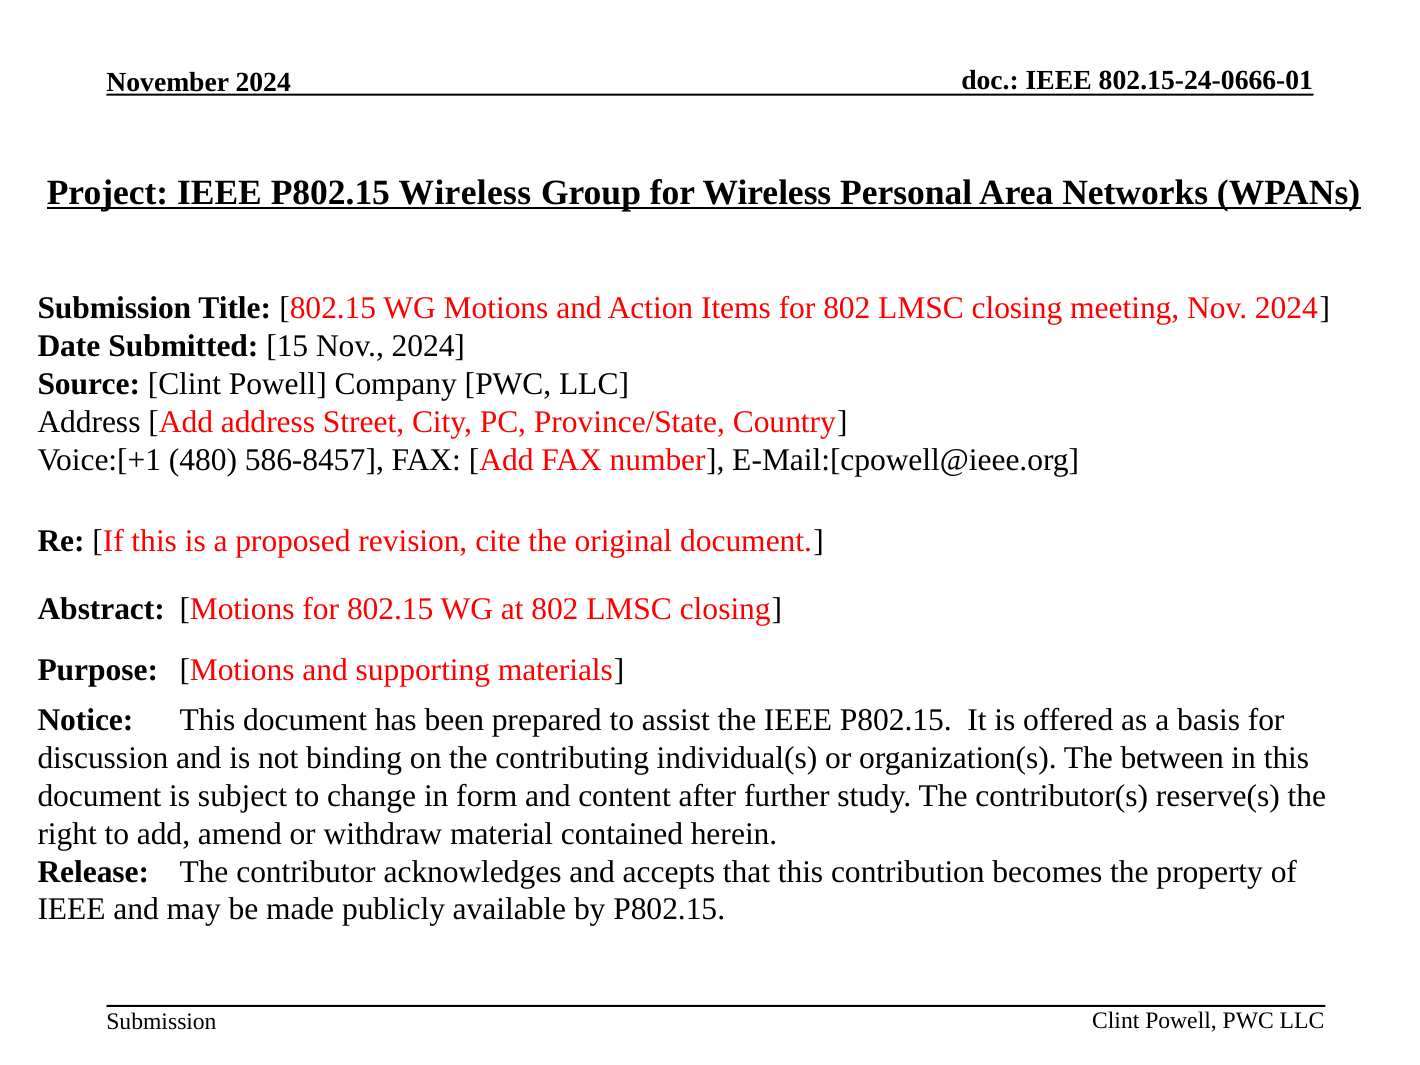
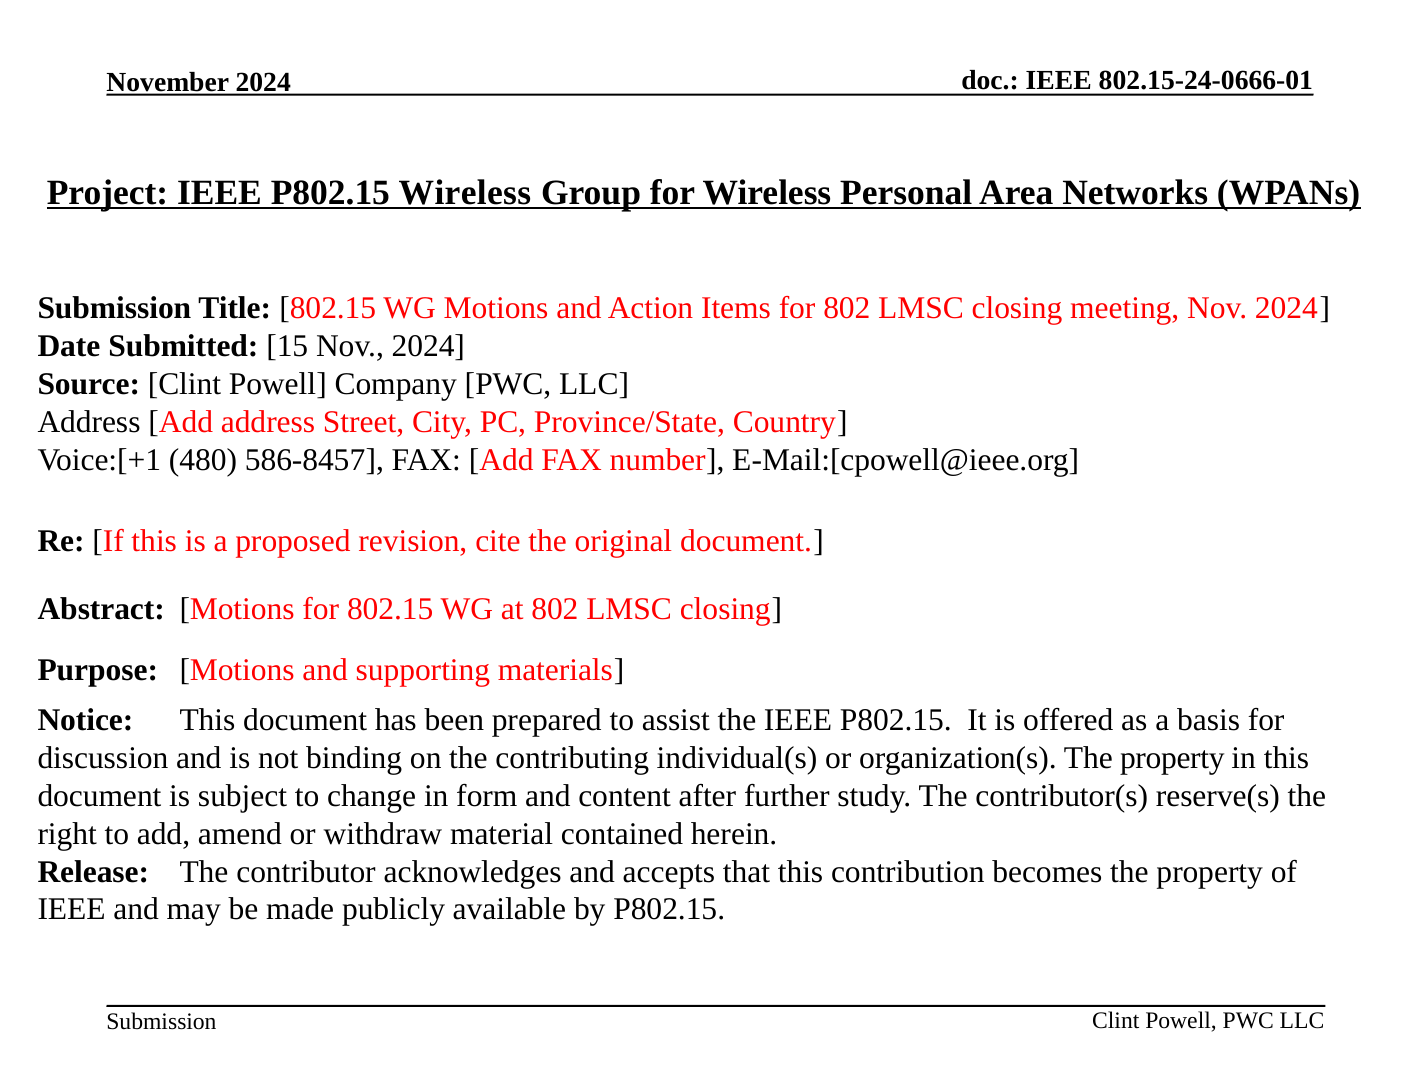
organization(s The between: between -> property (1172, 758)
